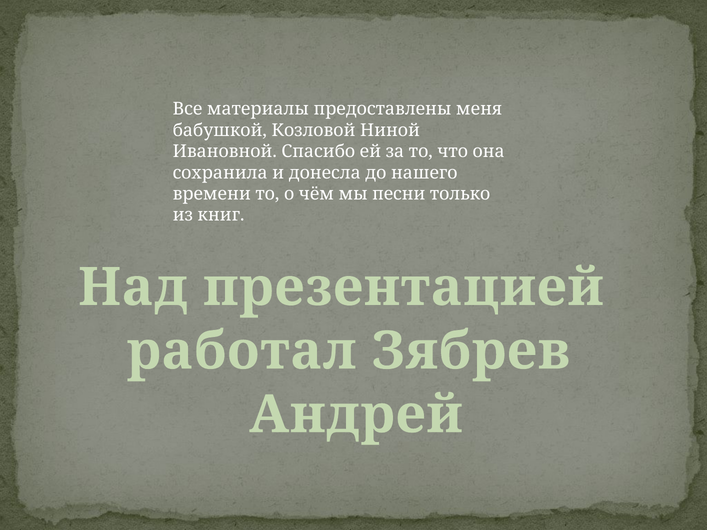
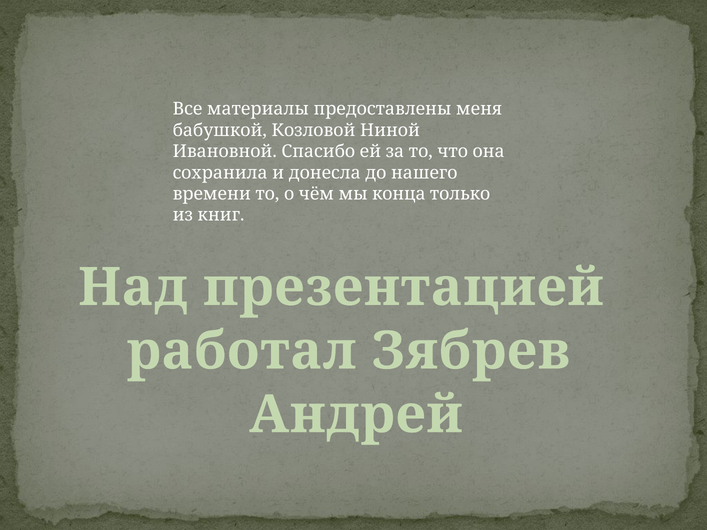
песни: песни -> конца (399, 194)
